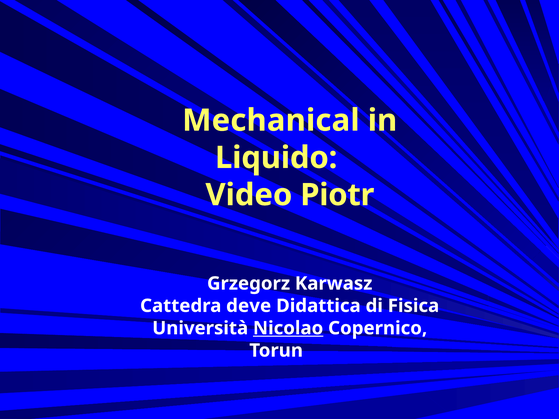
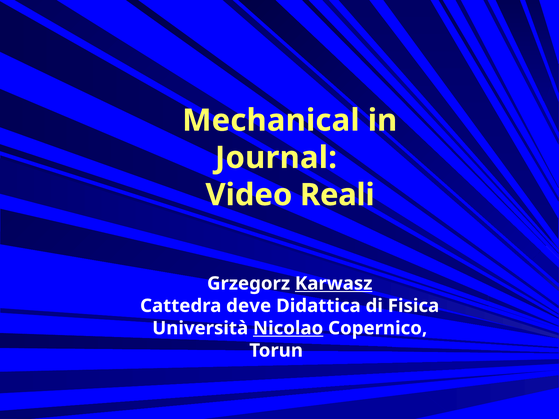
Liquido: Liquido -> Journal (276, 158)
Piotr: Piotr -> Reali (337, 195)
Karwasz underline: none -> present (334, 284)
